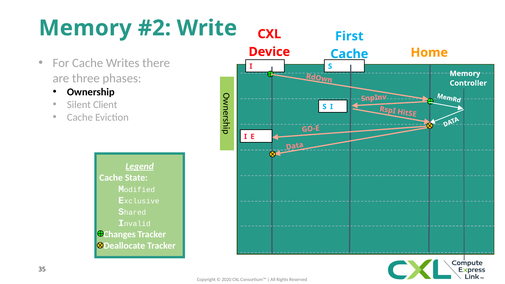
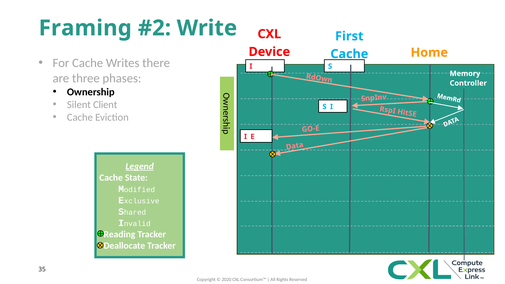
Memory: Memory -> Framing (85, 28)
Changes: Changes -> Reading (119, 234)
